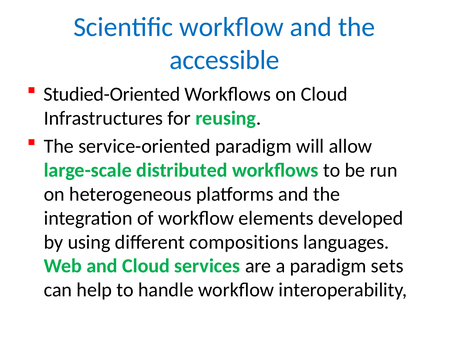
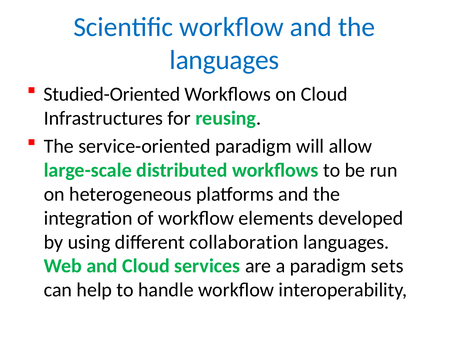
accessible: accessible -> languages (225, 60)
compositions: compositions -> collaboration (244, 242)
